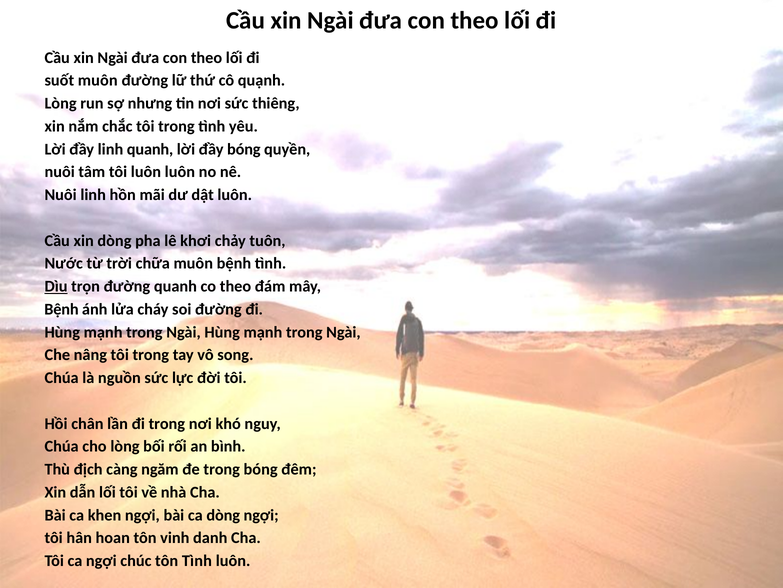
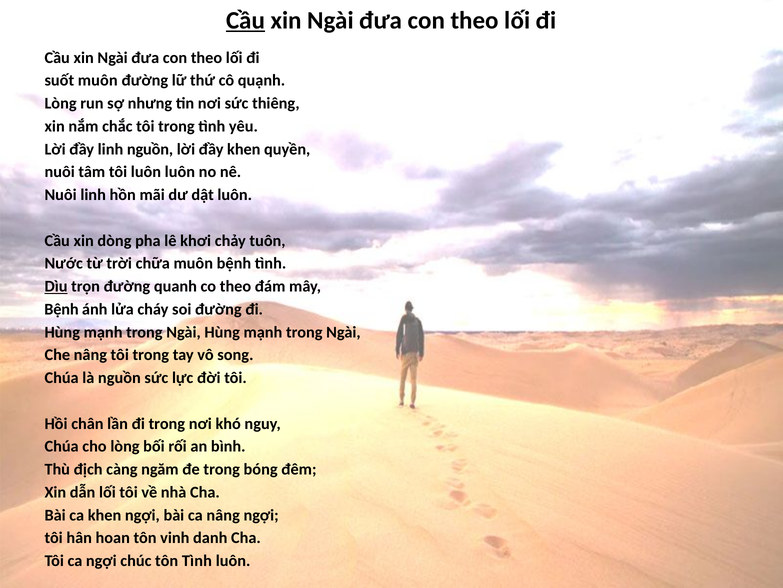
Cầu underline: none -> present (246, 21)
linh quanh: quanh -> nguồn (150, 149)
đầy bóng: bóng -> khen (244, 149)
ca dòng: dòng -> nâng (223, 515)
